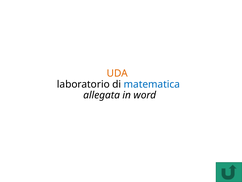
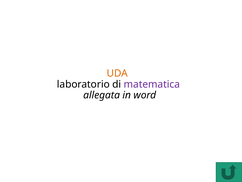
matematica colour: blue -> purple (152, 84)
